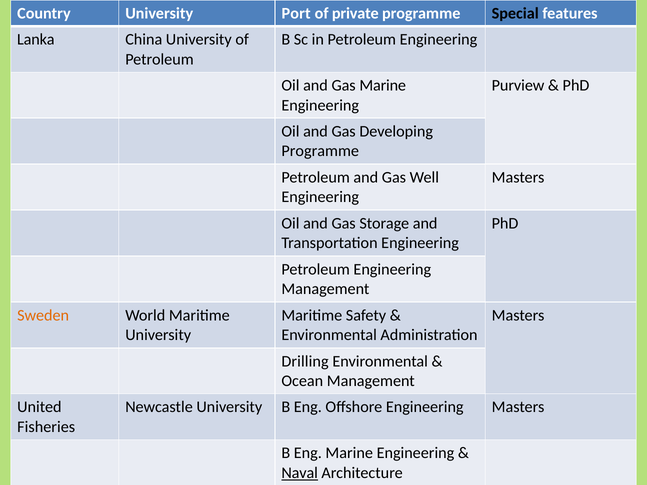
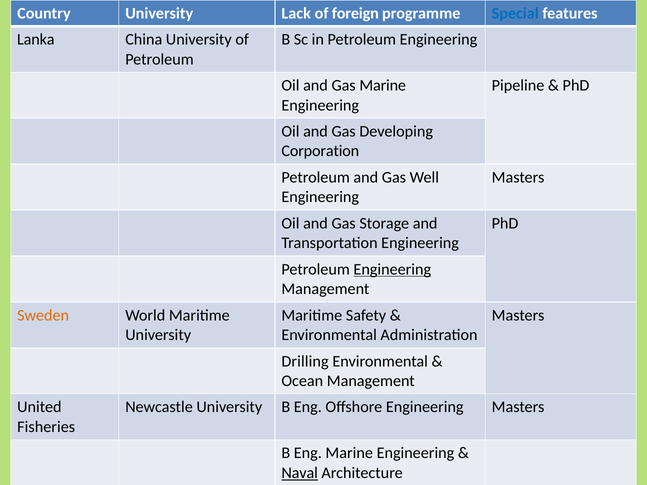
Port: Port -> Lack (296, 13)
private: private -> foreign (355, 13)
Special colour: black -> blue (515, 13)
Purview: Purview -> Pipeline (518, 86)
Programme: Programme -> Corporation (320, 151)
Engineering underline: none -> present (392, 269)
